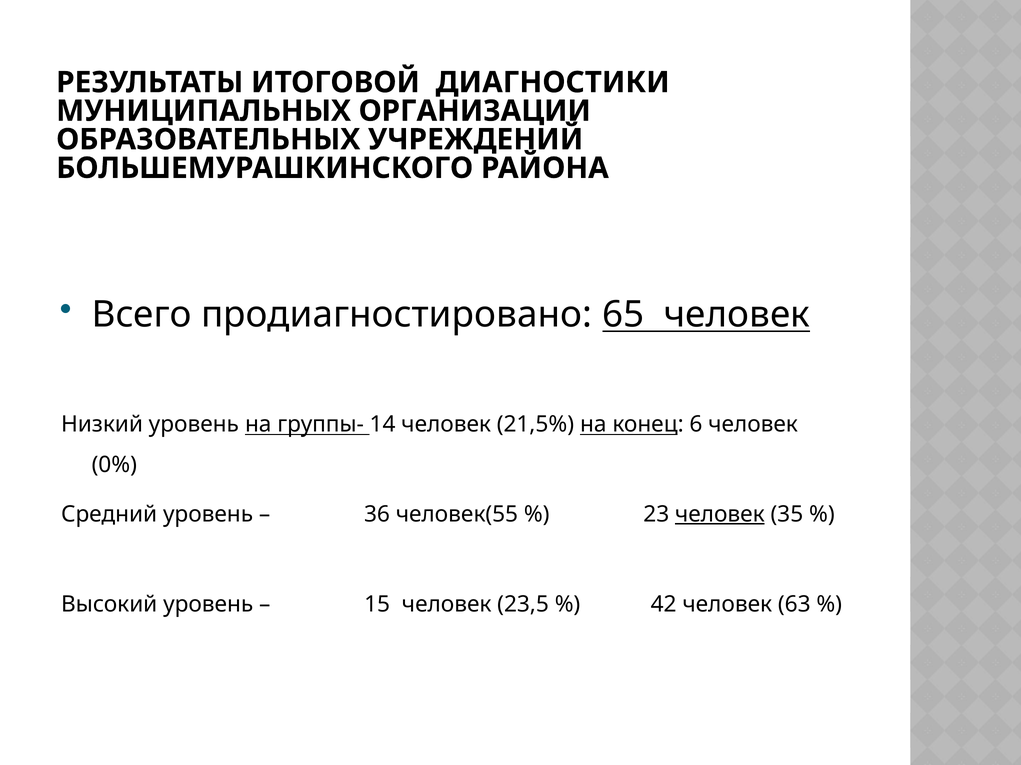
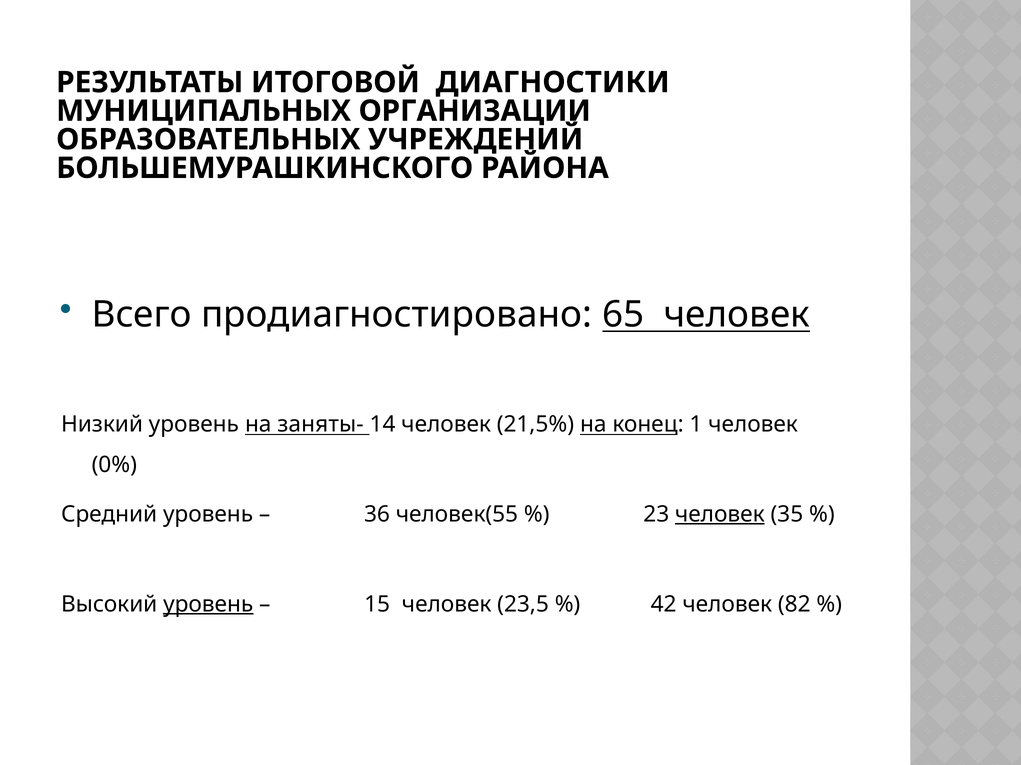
группы-: группы- -> заняты- (320, 424)
6: 6 -> 1 (696, 424)
уровень underline: none -> present (208, 605)
63: 63 -> 82 (794, 605)
